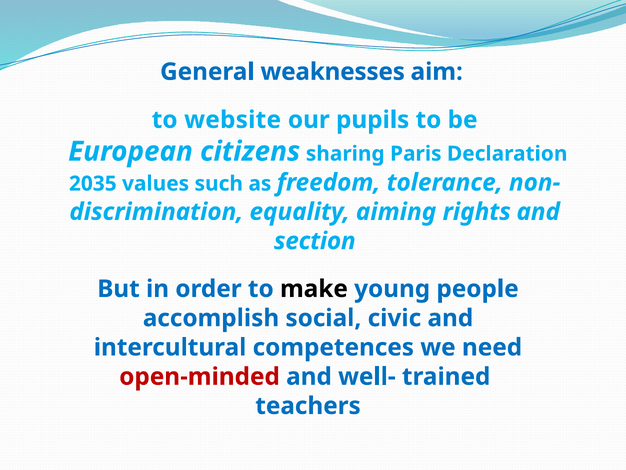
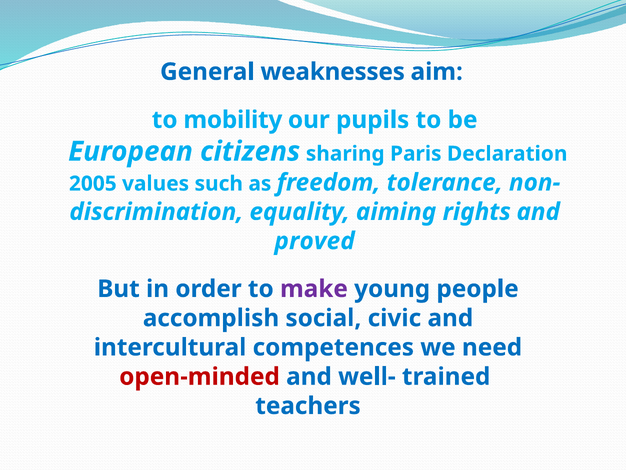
website: website -> mobility (233, 120)
2035: 2035 -> 2005 (93, 184)
section: section -> proved (315, 241)
make colour: black -> purple (314, 289)
